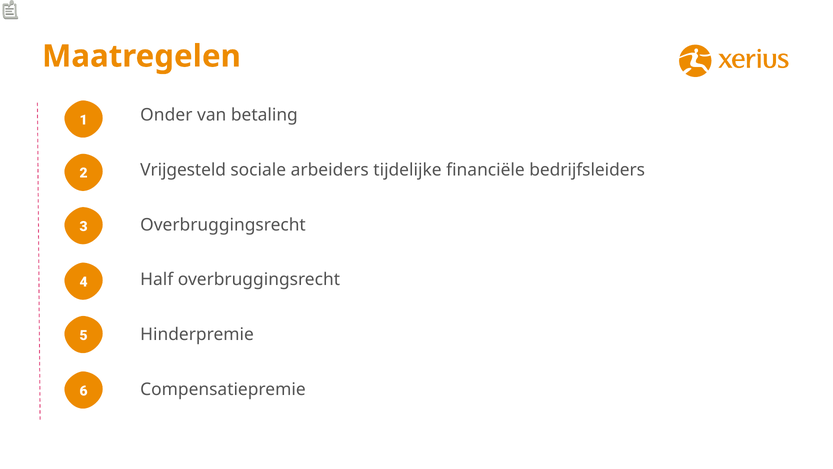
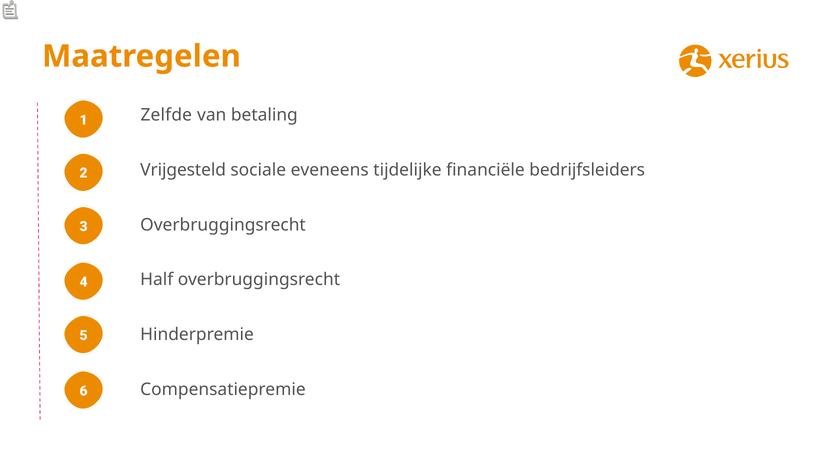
Onder: Onder -> Zelfde (166, 115)
arbeiders: arbeiders -> eveneens (330, 170)
